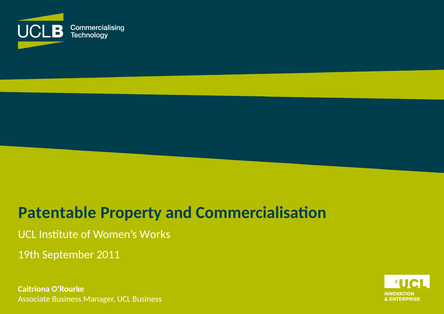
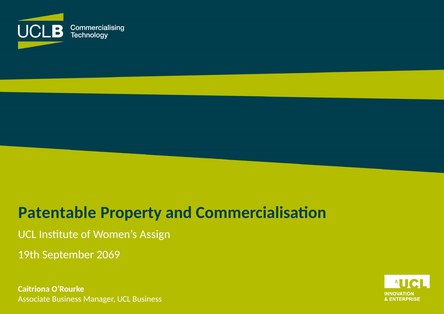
Works: Works -> Assign (155, 234)
2011: 2011 -> 2069 (108, 255)
